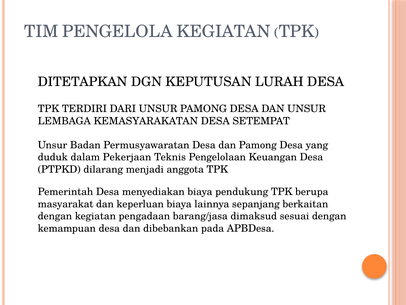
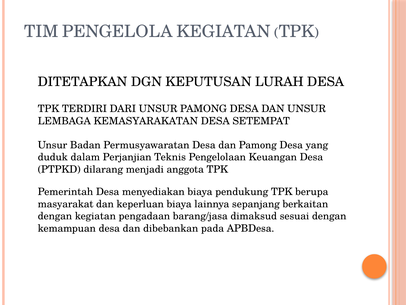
Pekerjaan: Pekerjaan -> Perjanjian (127, 157)
